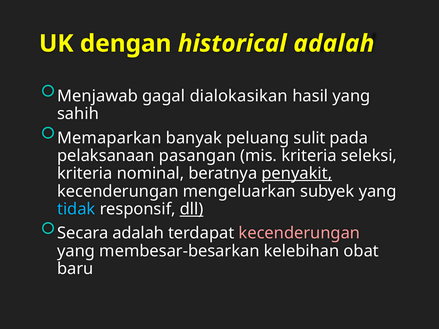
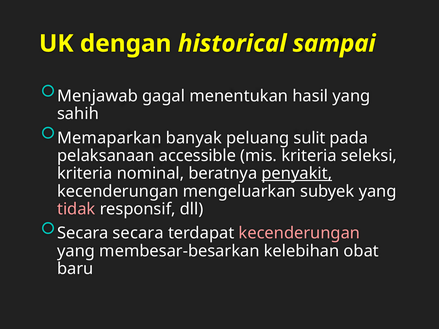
historical adalah: adalah -> sampai (334, 44)
dialokasikan: dialokasikan -> menentukan (239, 96)
pasangan: pasangan -> accessible (198, 156)
tidak colour: light blue -> pink (76, 209)
dll underline: present -> none (192, 209)
Secara adalah: adalah -> secara (138, 233)
